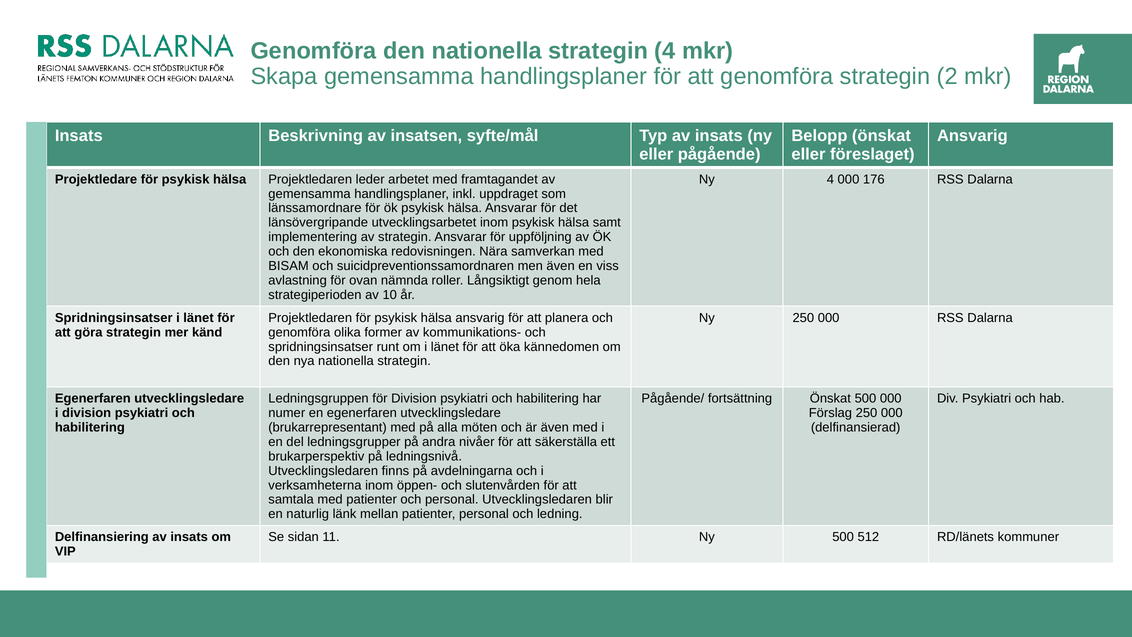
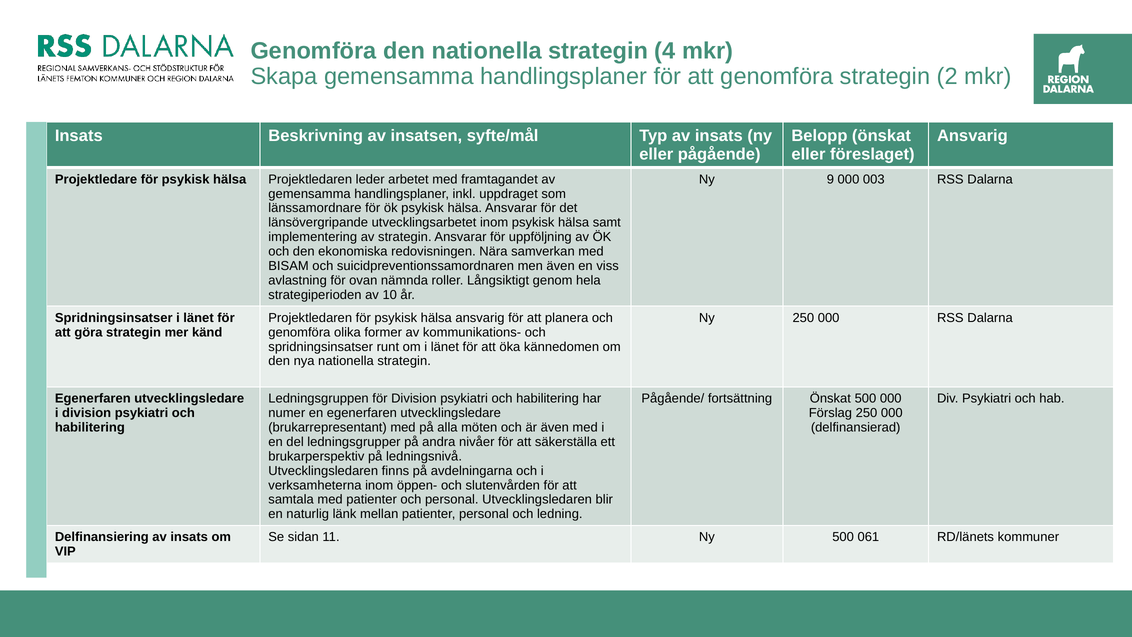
Ny 4: 4 -> 9 (830, 179)
176: 176 -> 003 (874, 179)
512: 512 -> 061 (868, 537)
